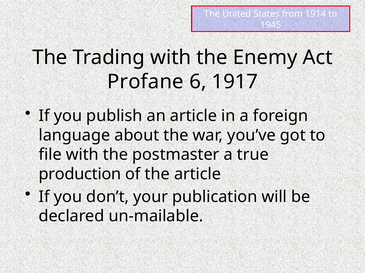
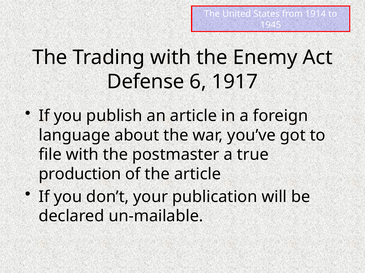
Profane: Profane -> Defense (146, 82)
